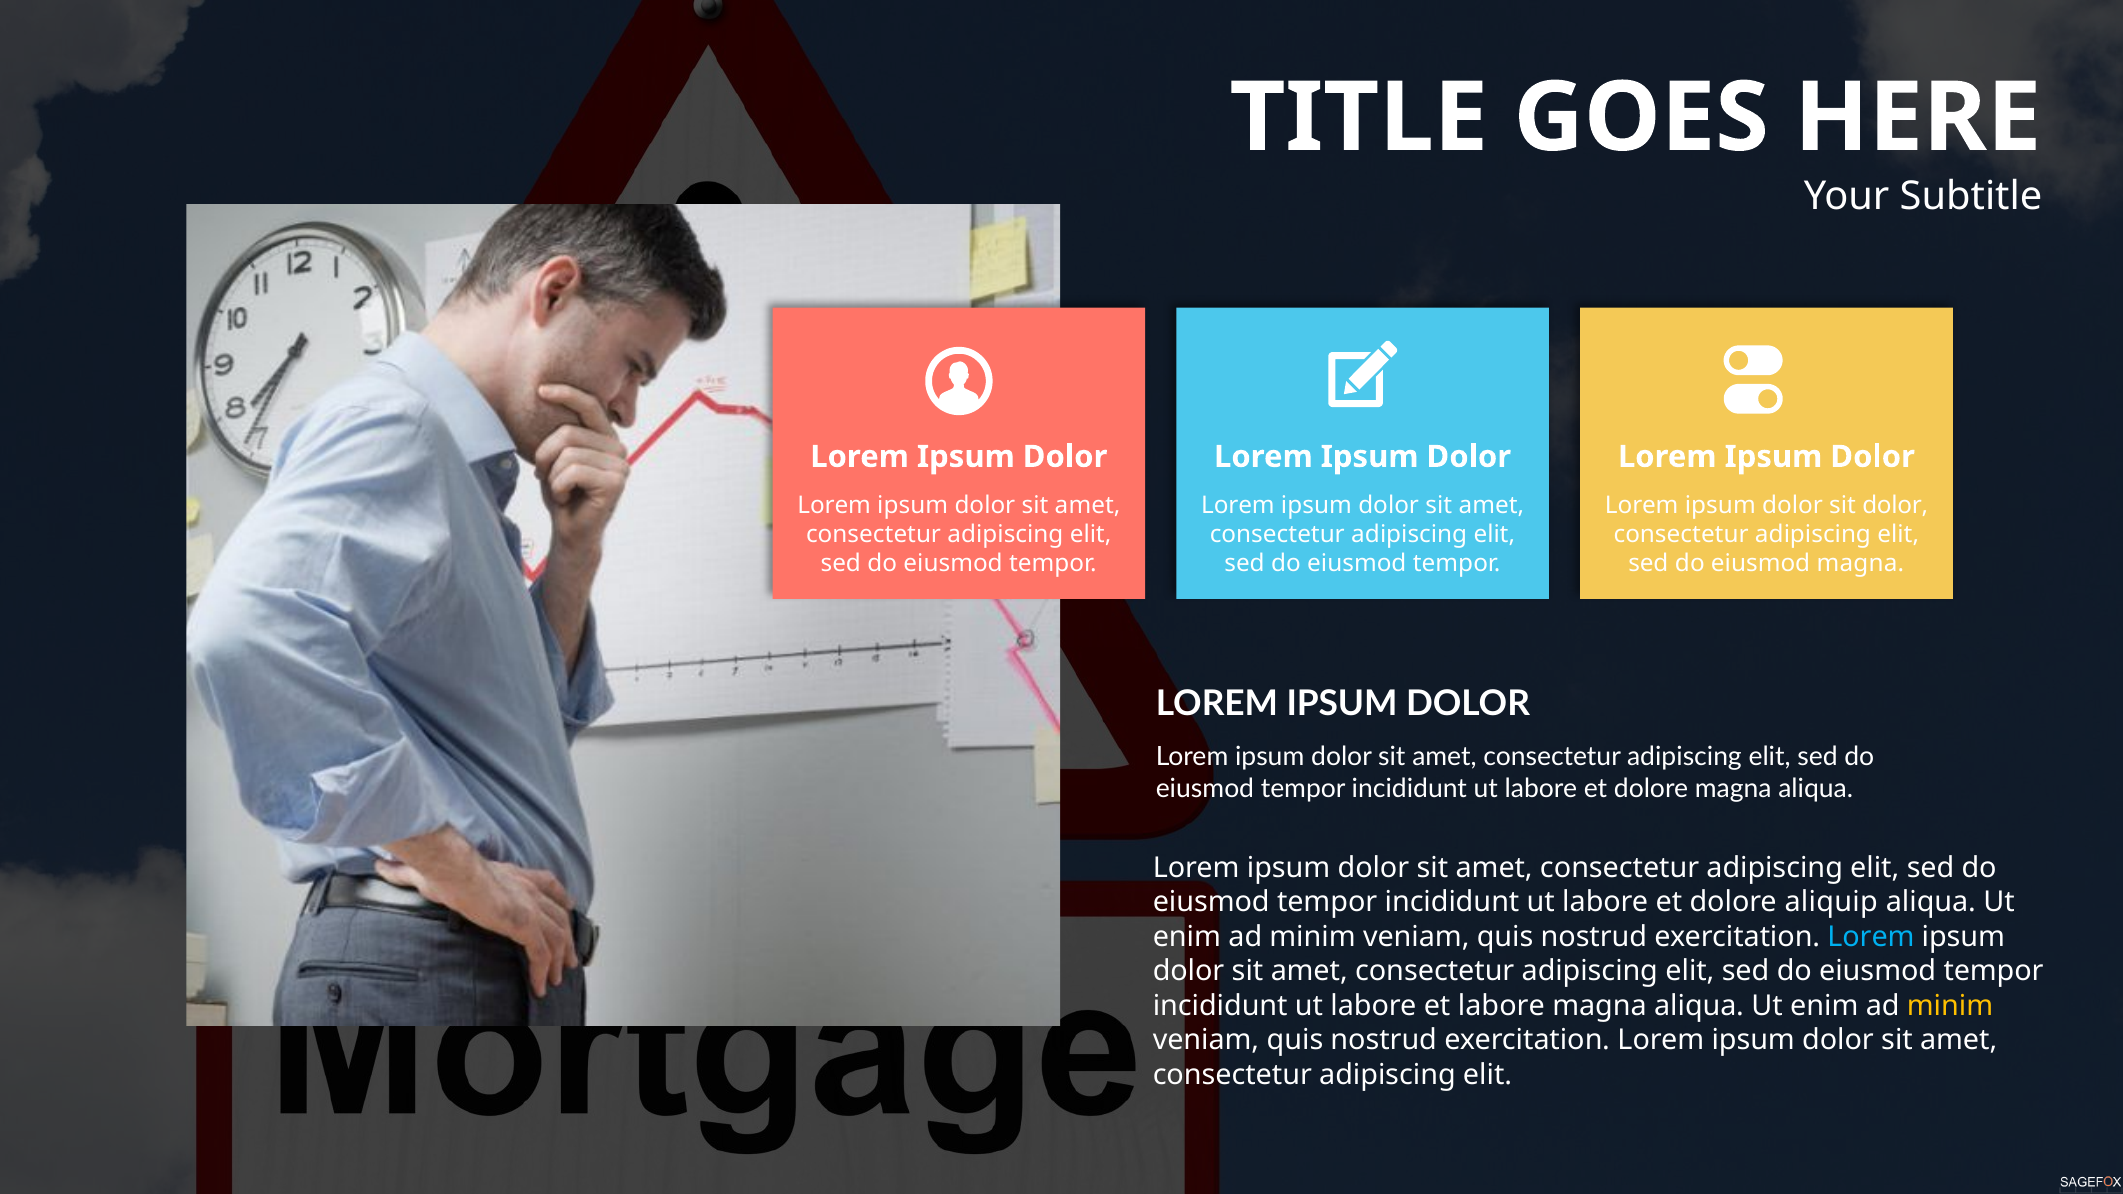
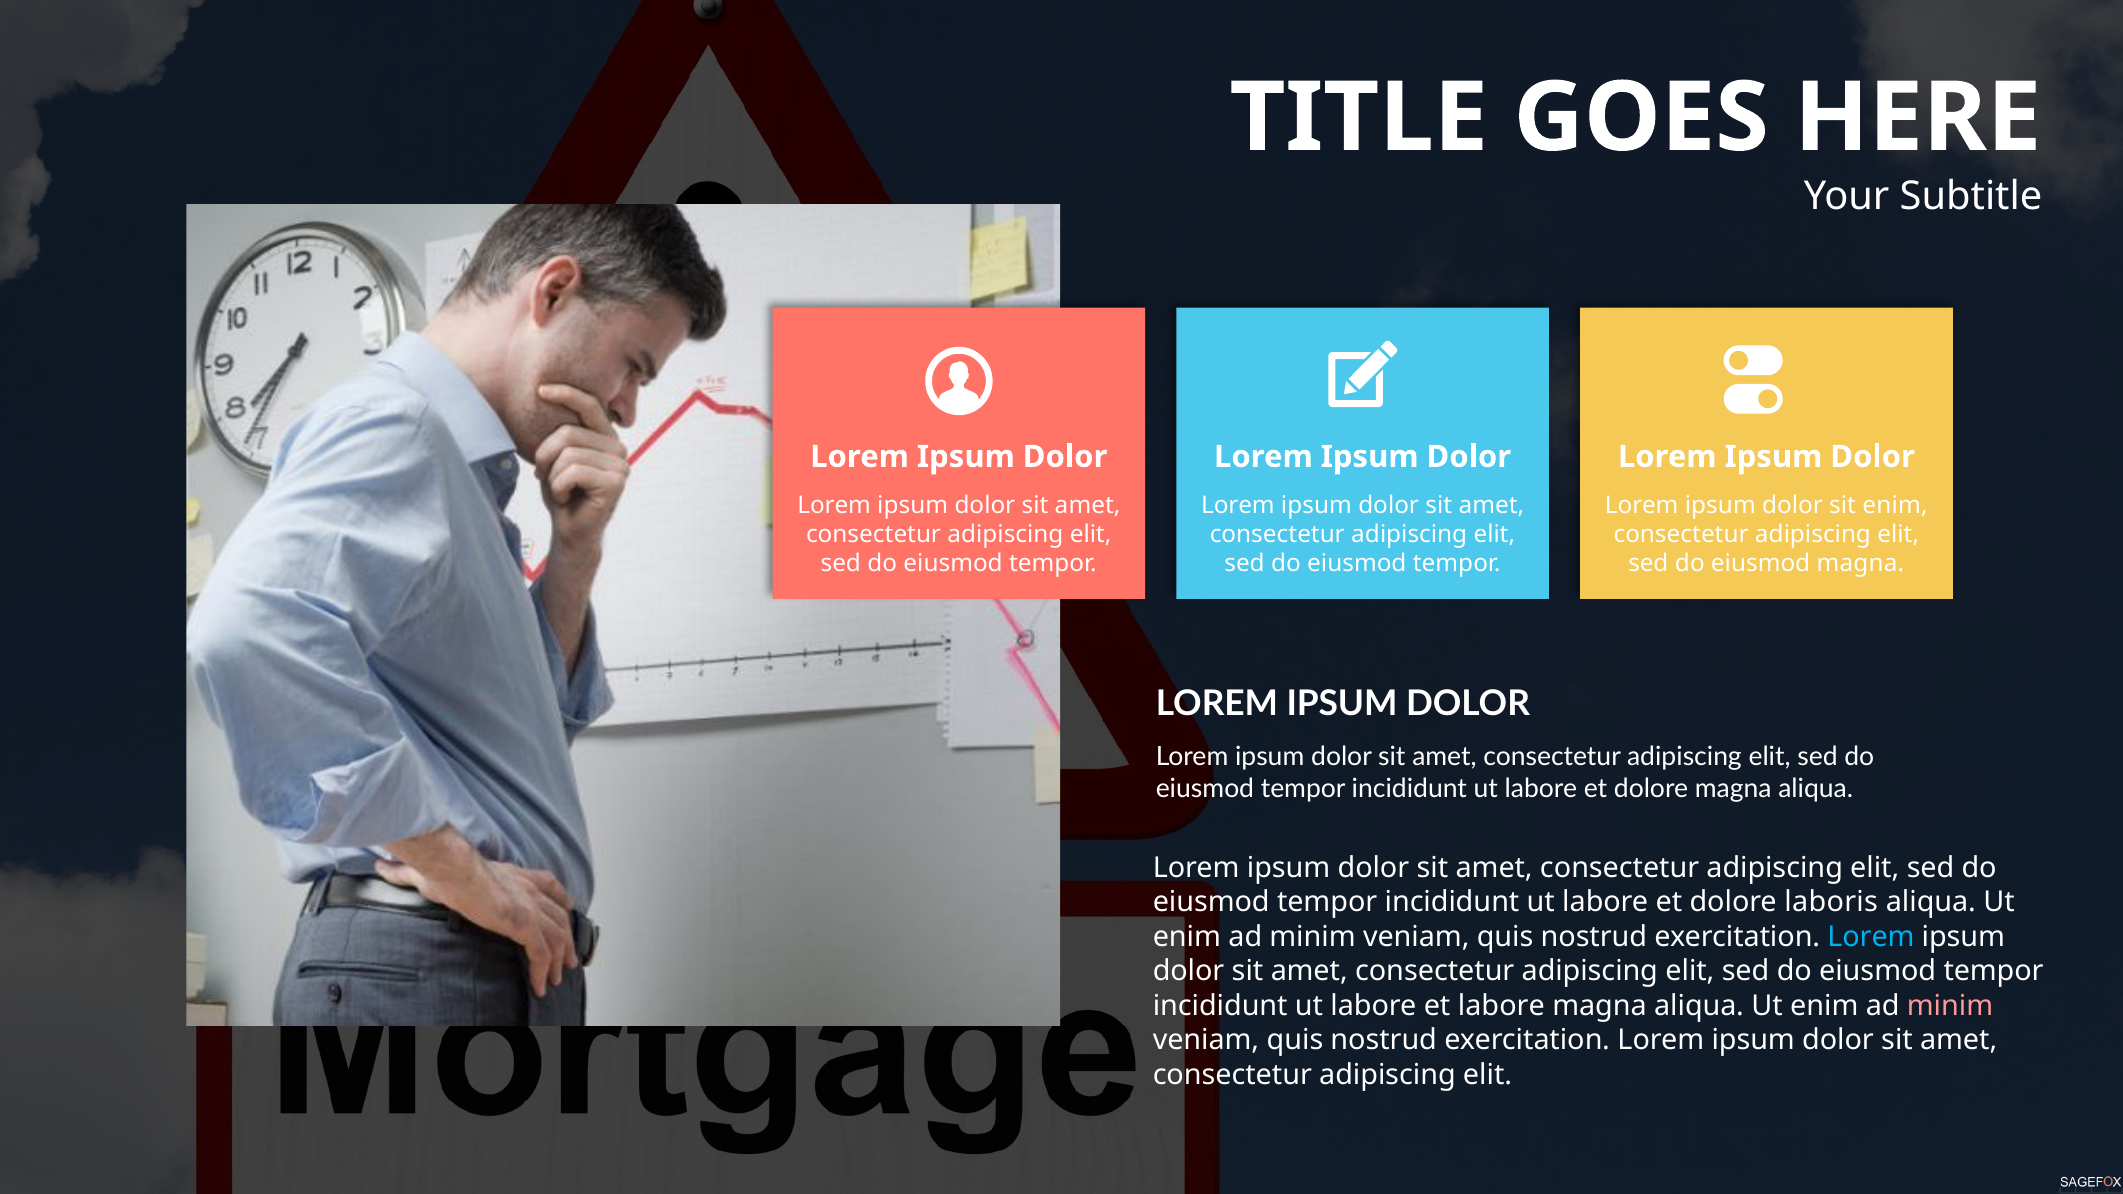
sit dolor: dolor -> enim (1895, 505)
aliquip: aliquip -> laboris (1831, 902)
minim colour: yellow -> pink (1950, 1006)
